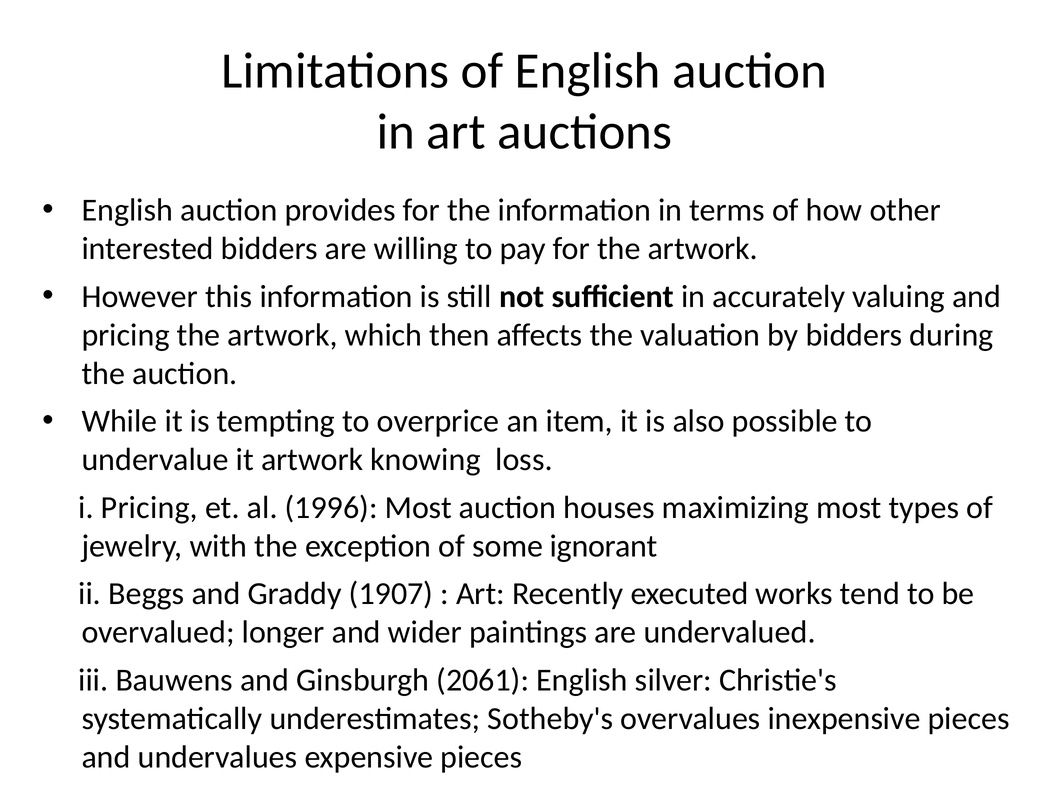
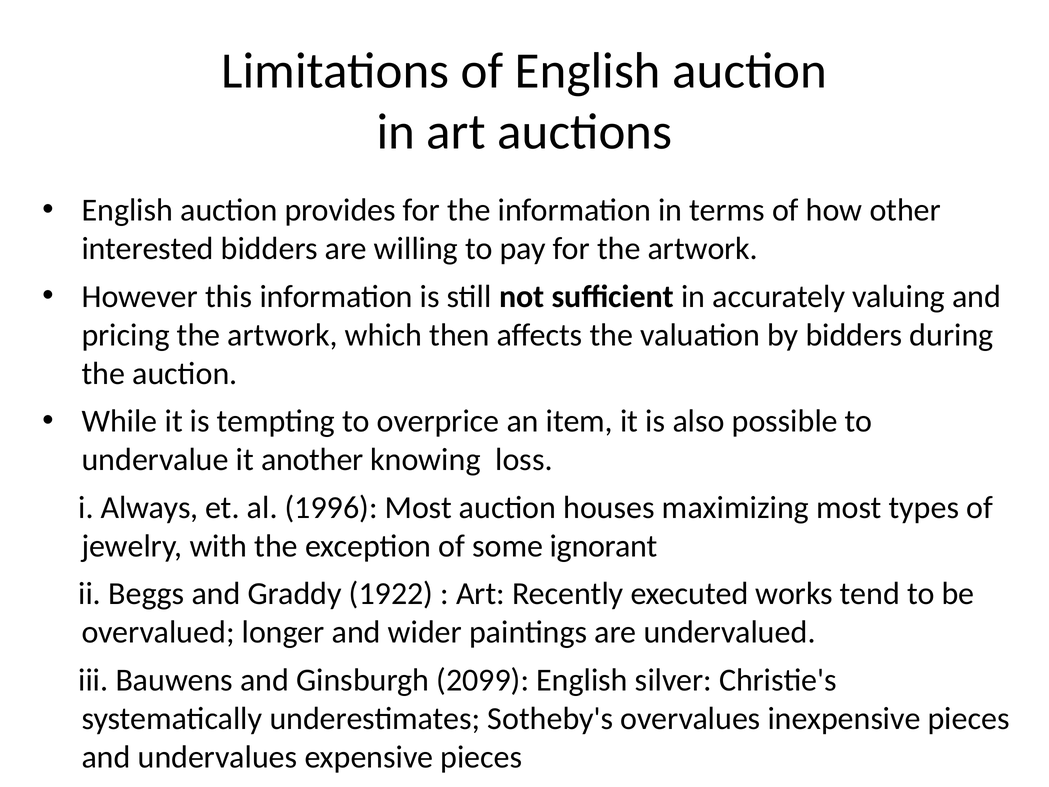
it artwork: artwork -> another (312, 460)
i Pricing: Pricing -> Always (150, 507)
1907: 1907 -> 1922 (391, 594)
2061: 2061 -> 2099 (483, 680)
